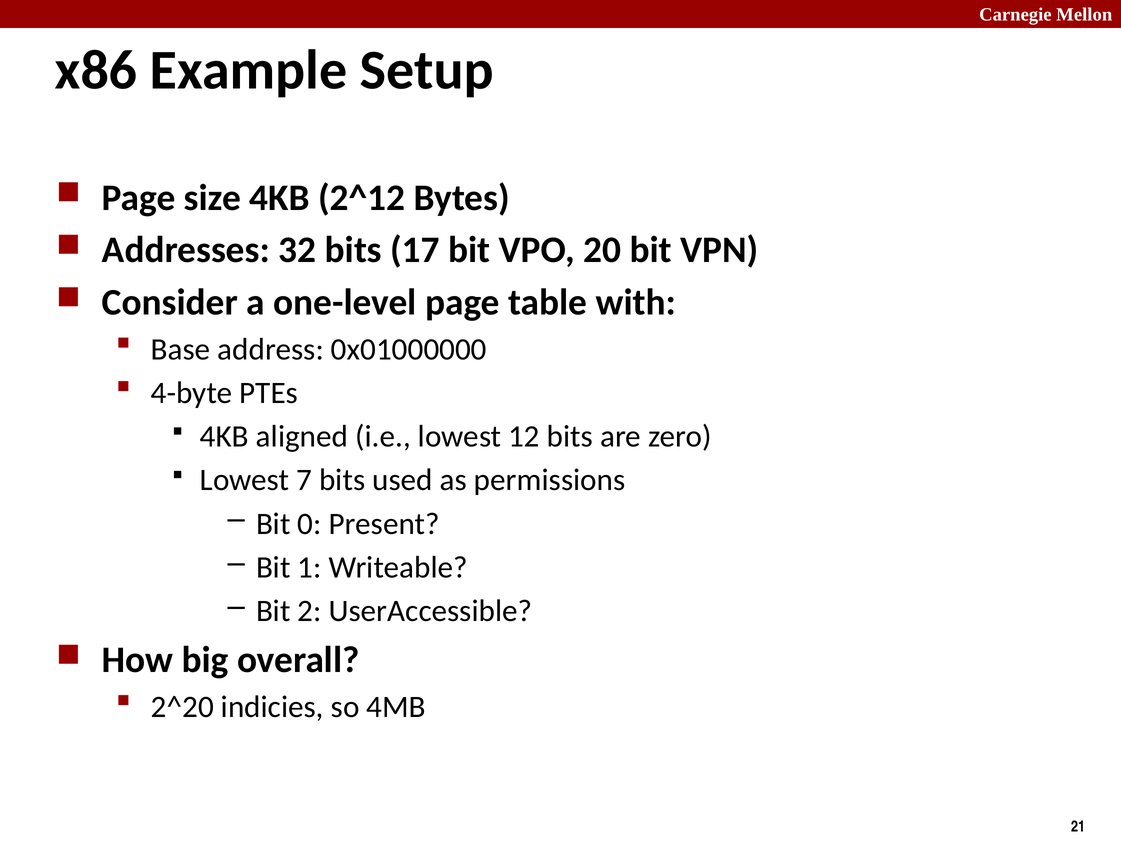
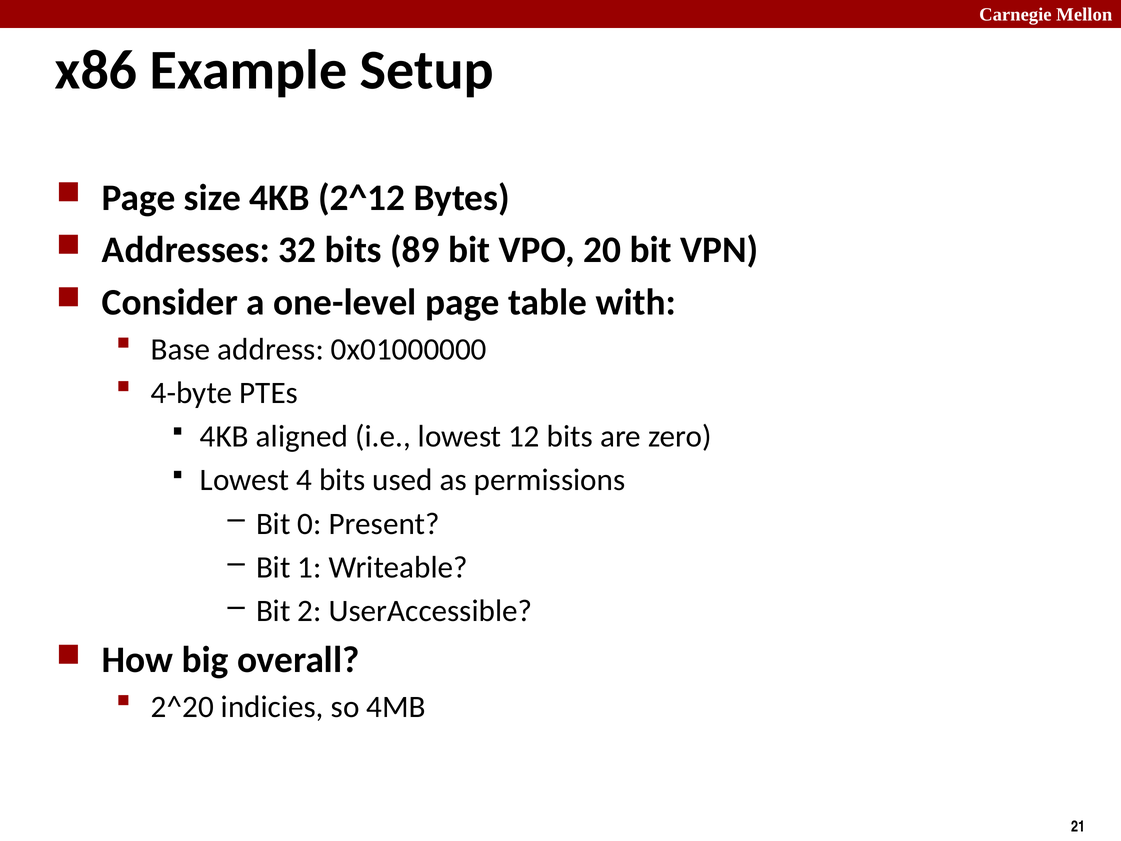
17: 17 -> 89 (415, 250)
7: 7 -> 4 (304, 480)
